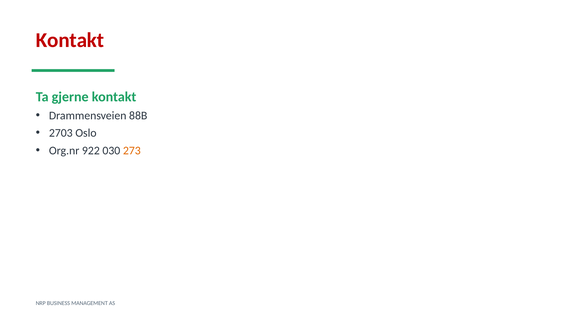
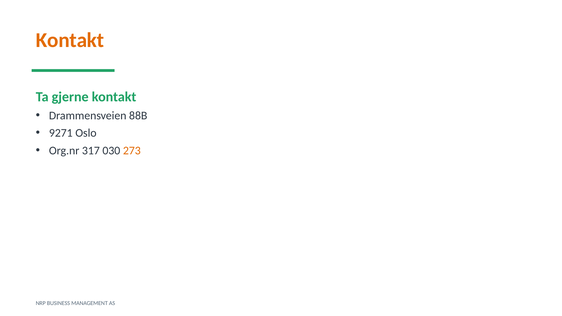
Kontakt colour: red -> orange (70, 40)
2703: 2703 -> 9271 (61, 133)
922: 922 -> 317 (91, 151)
